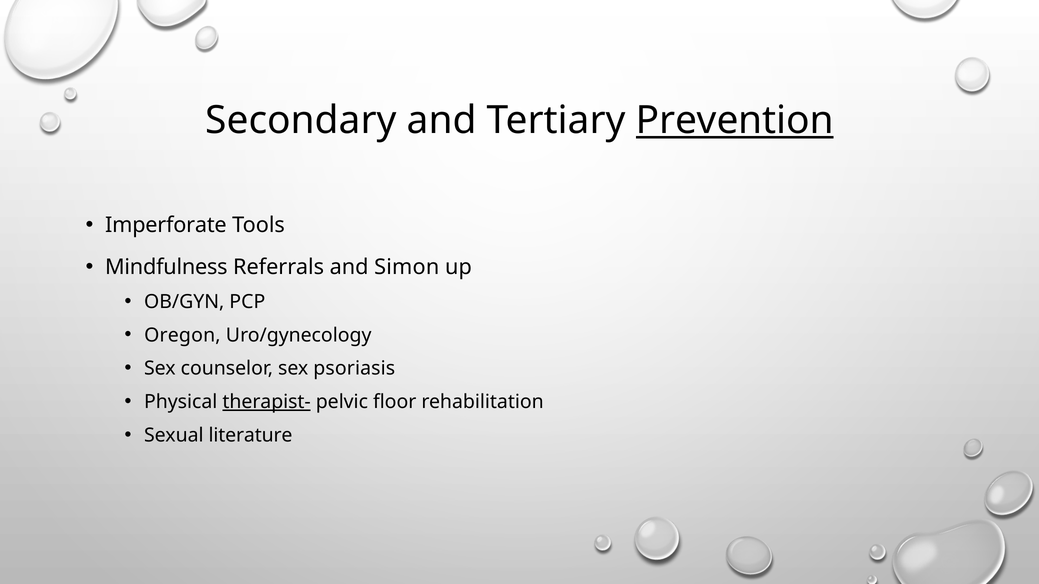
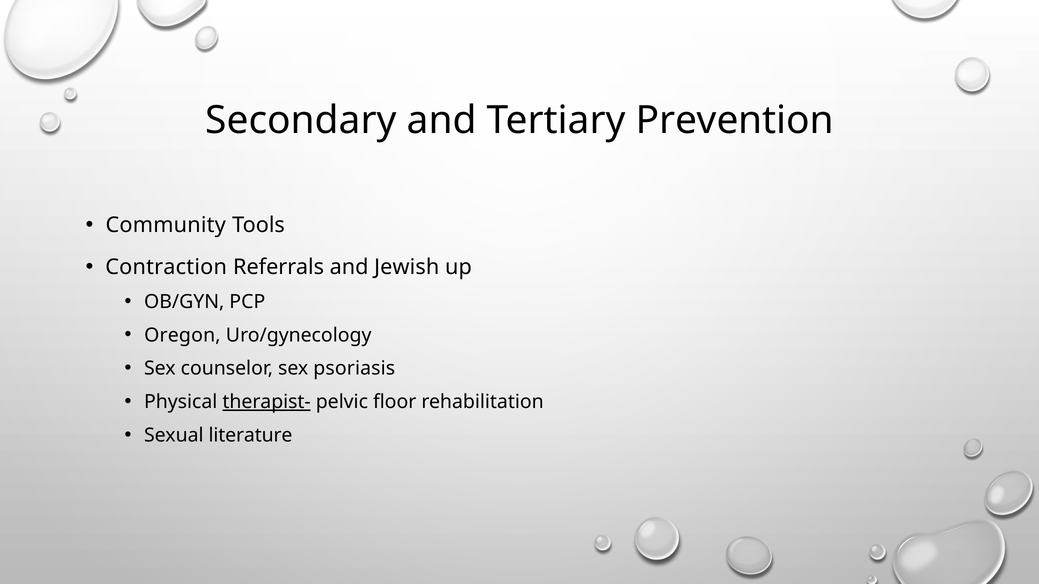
Prevention underline: present -> none (735, 120)
Imperforate: Imperforate -> Community (166, 225)
Mindfulness: Mindfulness -> Contraction (166, 267)
Simon: Simon -> Jewish (407, 267)
